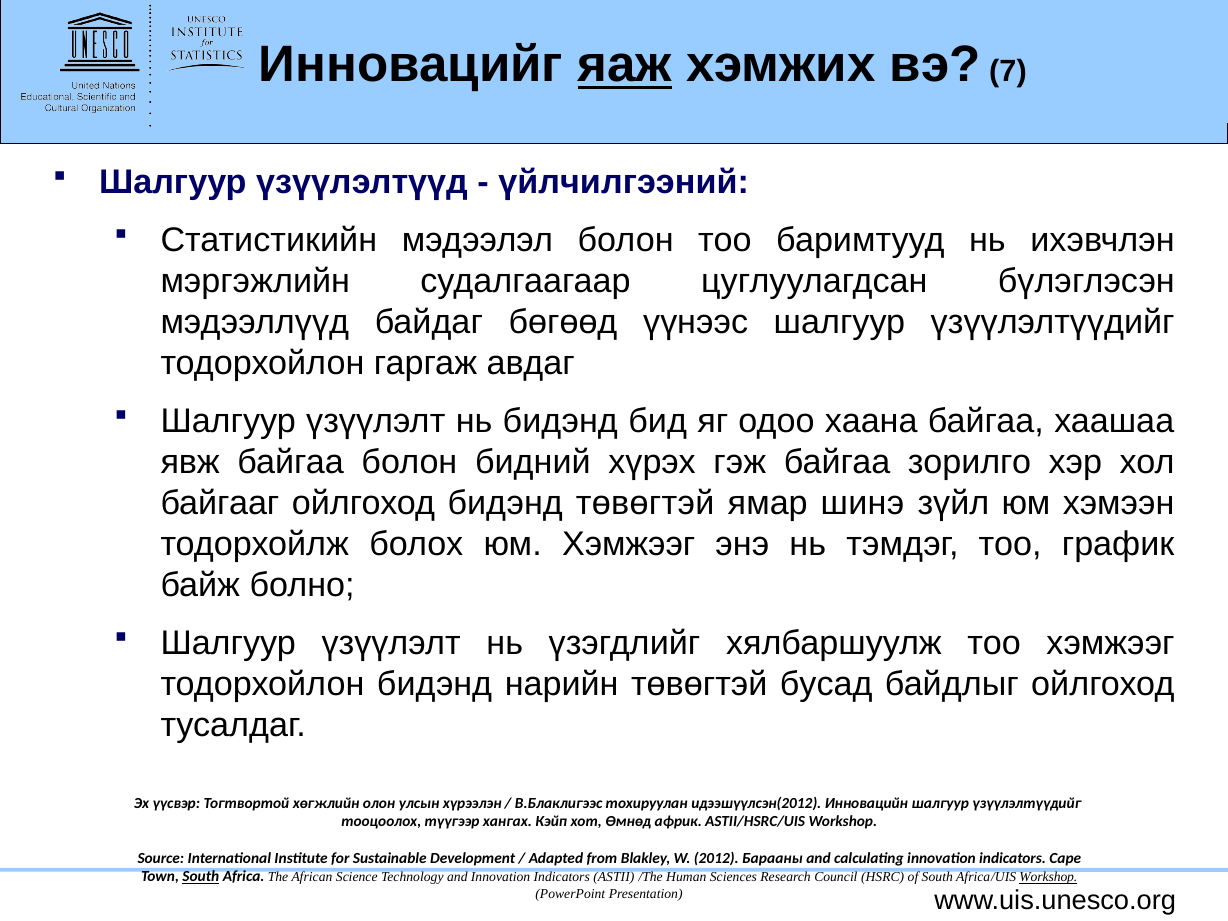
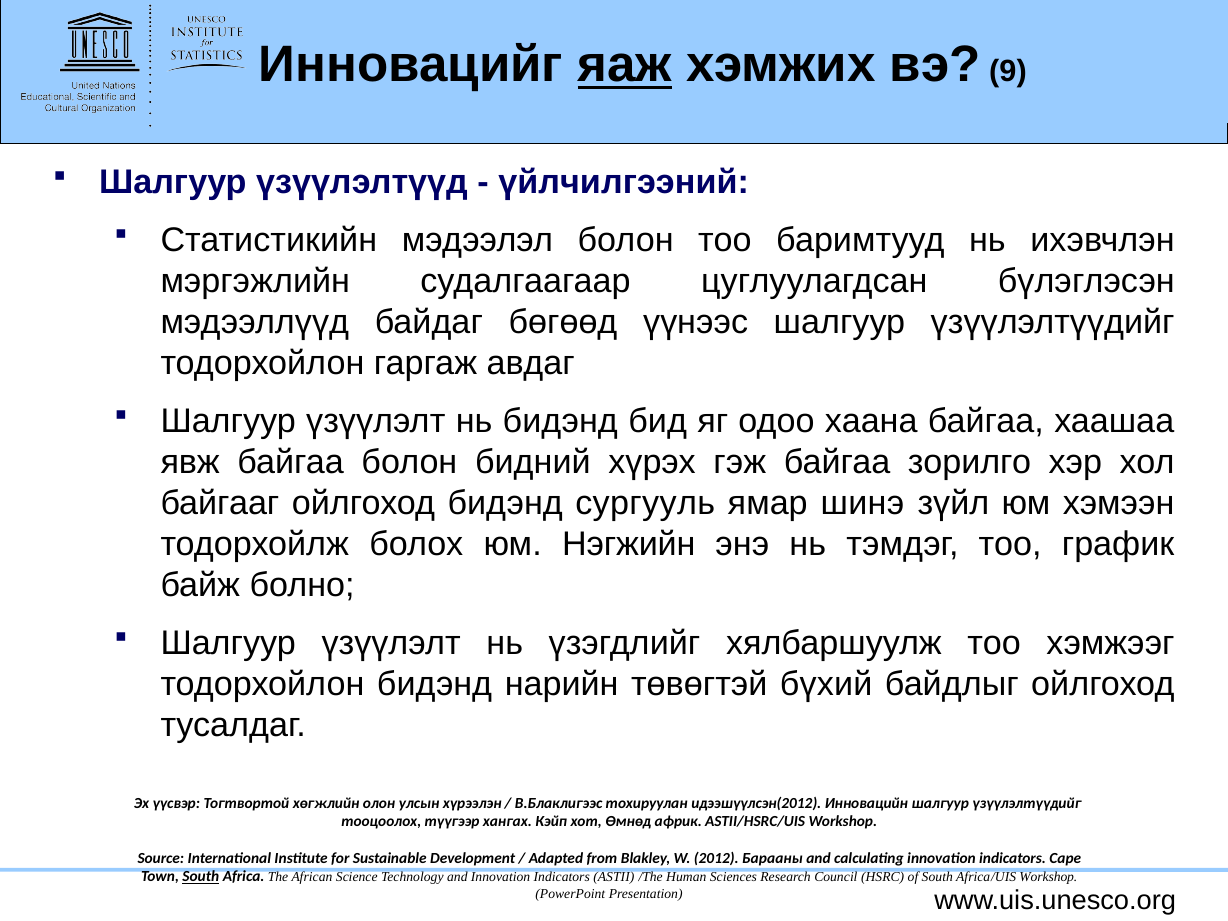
7: 7 -> 9 (1008, 72)
бидэнд төвөгтэй: төвөгтэй -> сургууль (645, 503)
юм Хэмжээг: Хэмжээг -> Нэгжийн (629, 544)
бусад: бусад -> бүхий (826, 684)
Workshop underline: present -> none (1048, 877)
